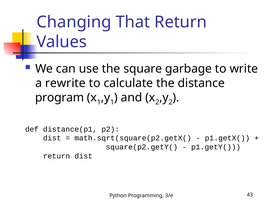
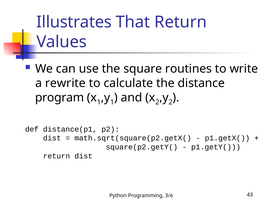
Changing: Changing -> Illustrates (74, 22)
garbage: garbage -> routines (189, 69)
